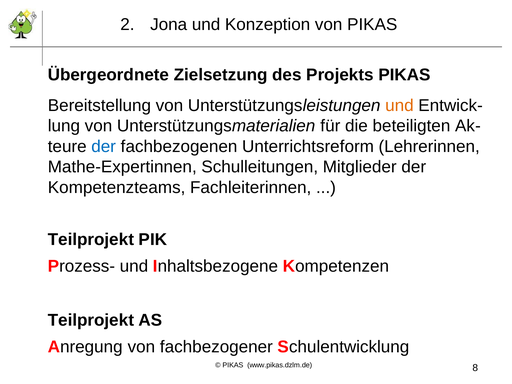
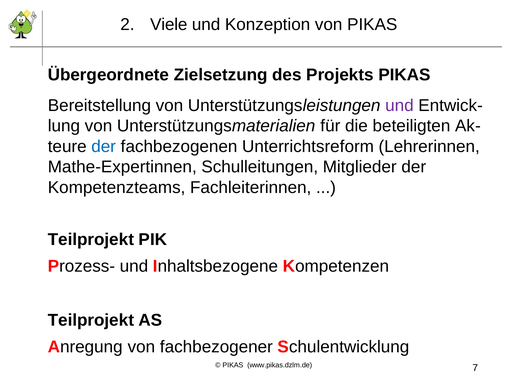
Jona: Jona -> Viele (169, 25)
und colour: orange -> purple (399, 106)
8: 8 -> 7 (475, 368)
